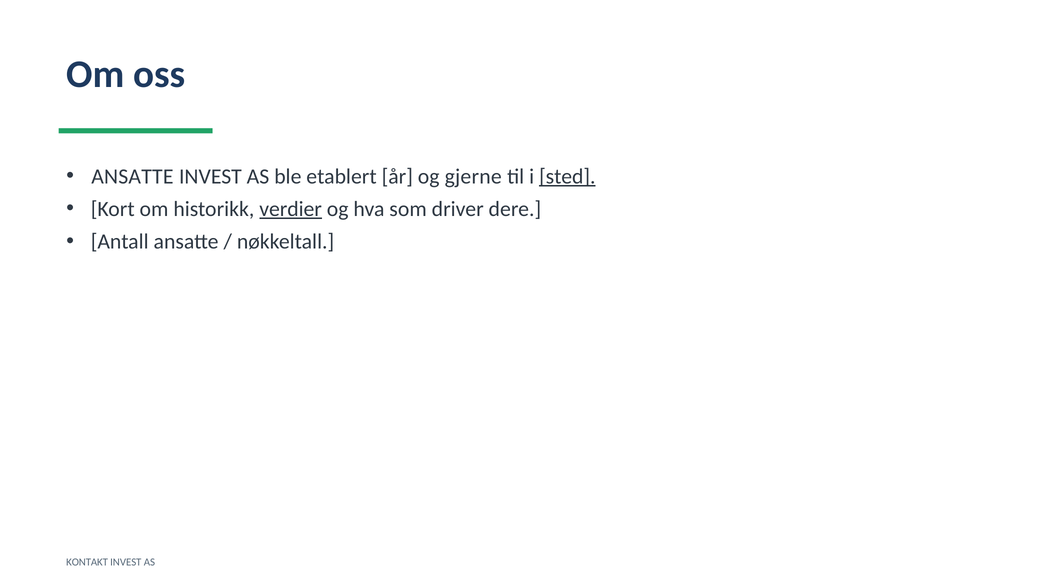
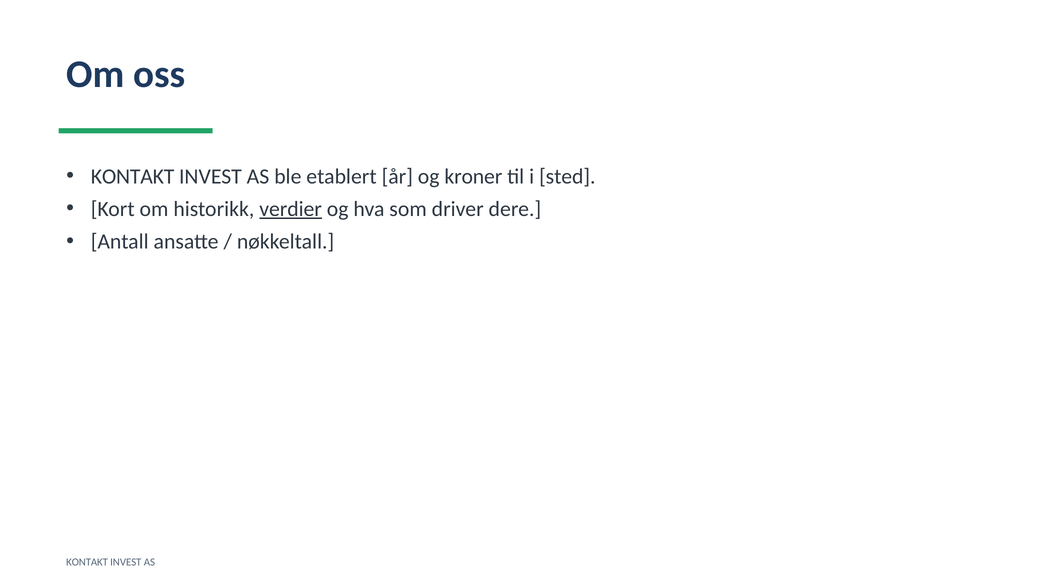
ANSATTE: ANSATTE -> KONTAKT (133, 177)
gjerne: gjerne -> kroner (473, 177)
sted underline: present -> none (567, 177)
